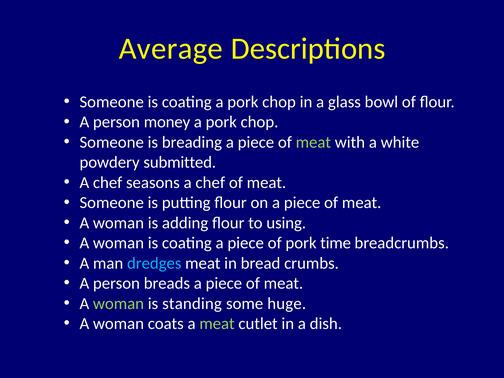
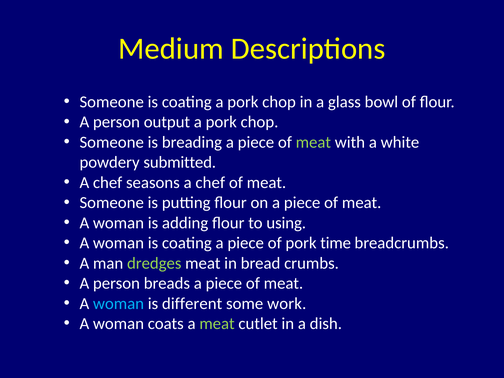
Average: Average -> Medium (171, 49)
money: money -> output (167, 122)
dredges colour: light blue -> light green (154, 263)
woman colour: light green -> light blue (118, 304)
standing: standing -> different (192, 304)
huge: huge -> work (287, 304)
